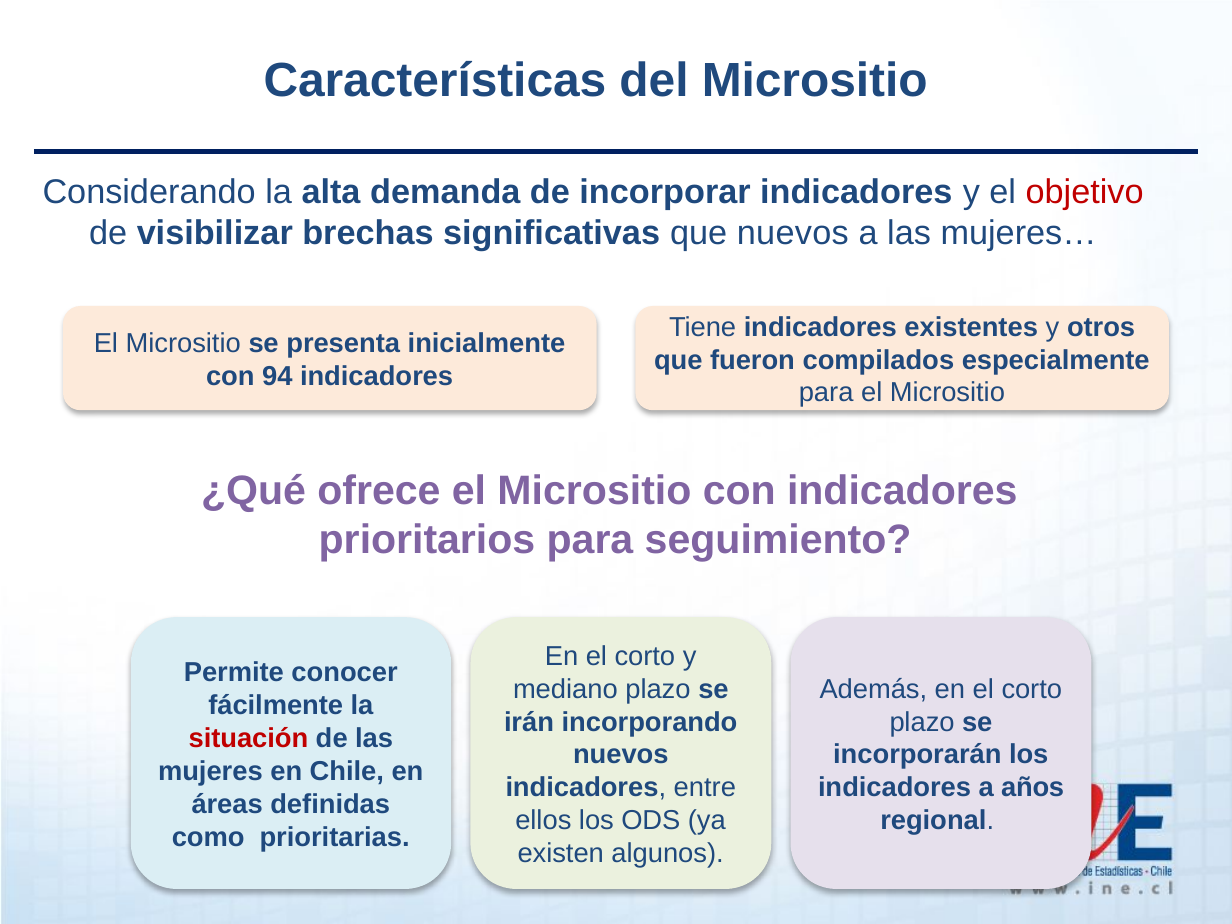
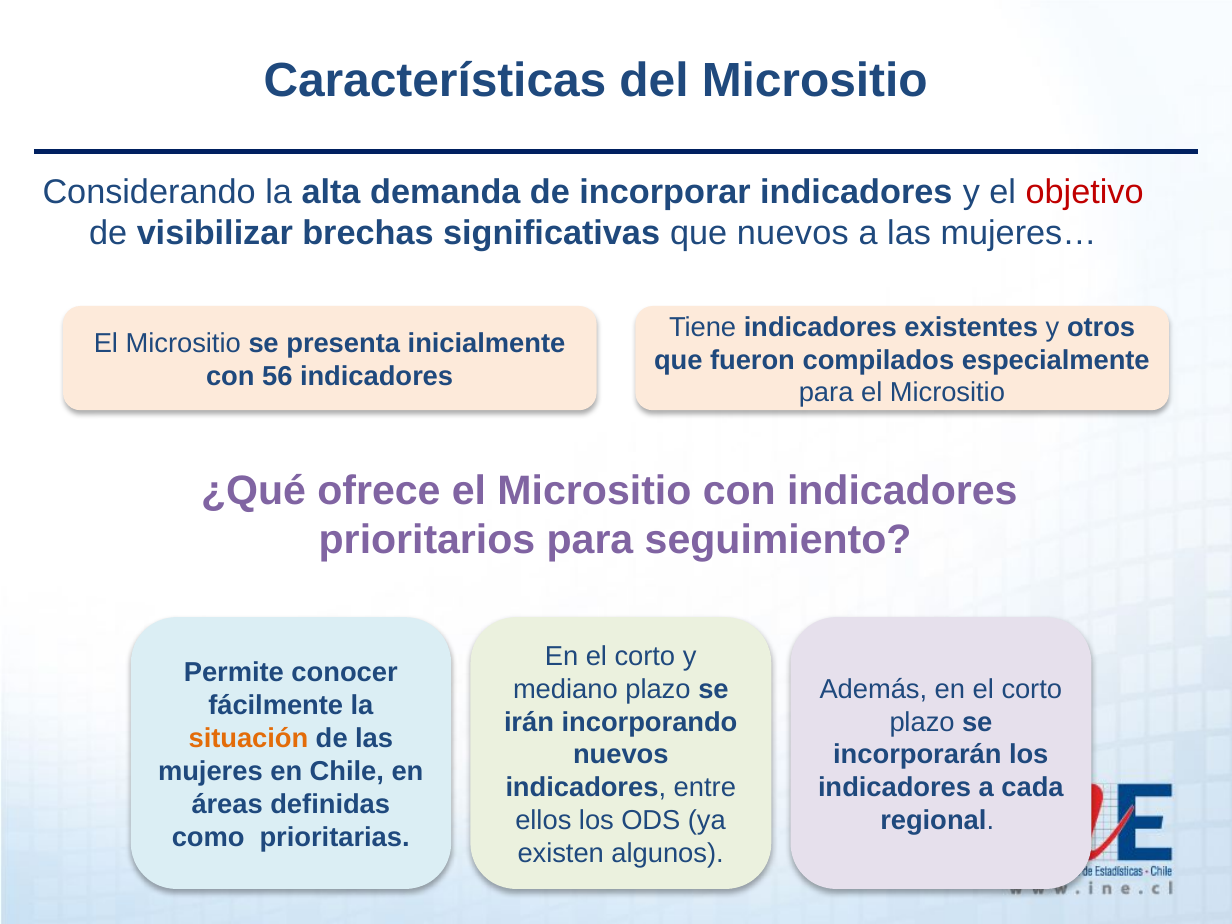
94: 94 -> 56 (277, 376)
situación colour: red -> orange (248, 739)
años: años -> cada (1033, 788)
